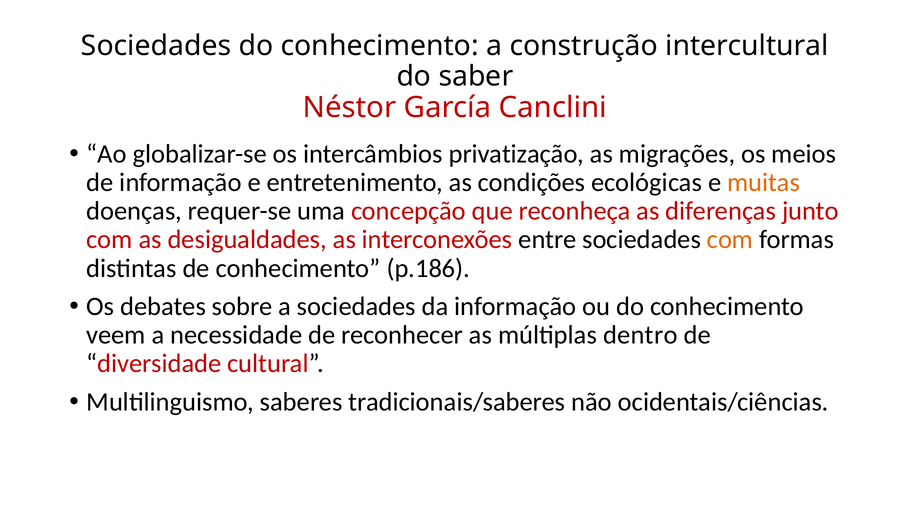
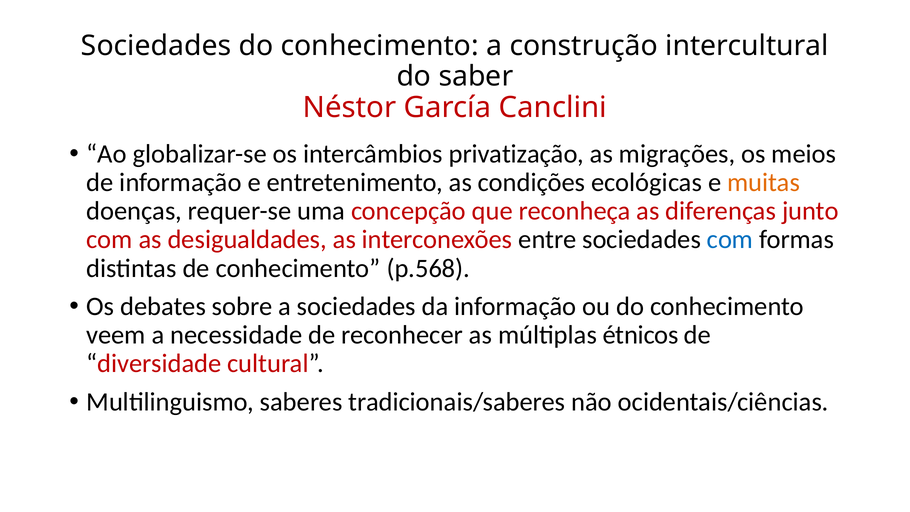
com colour: orange -> blue (730, 240)
p.186: p.186 -> p.568 (428, 268)
dentro: dentro -> étnicos (641, 335)
